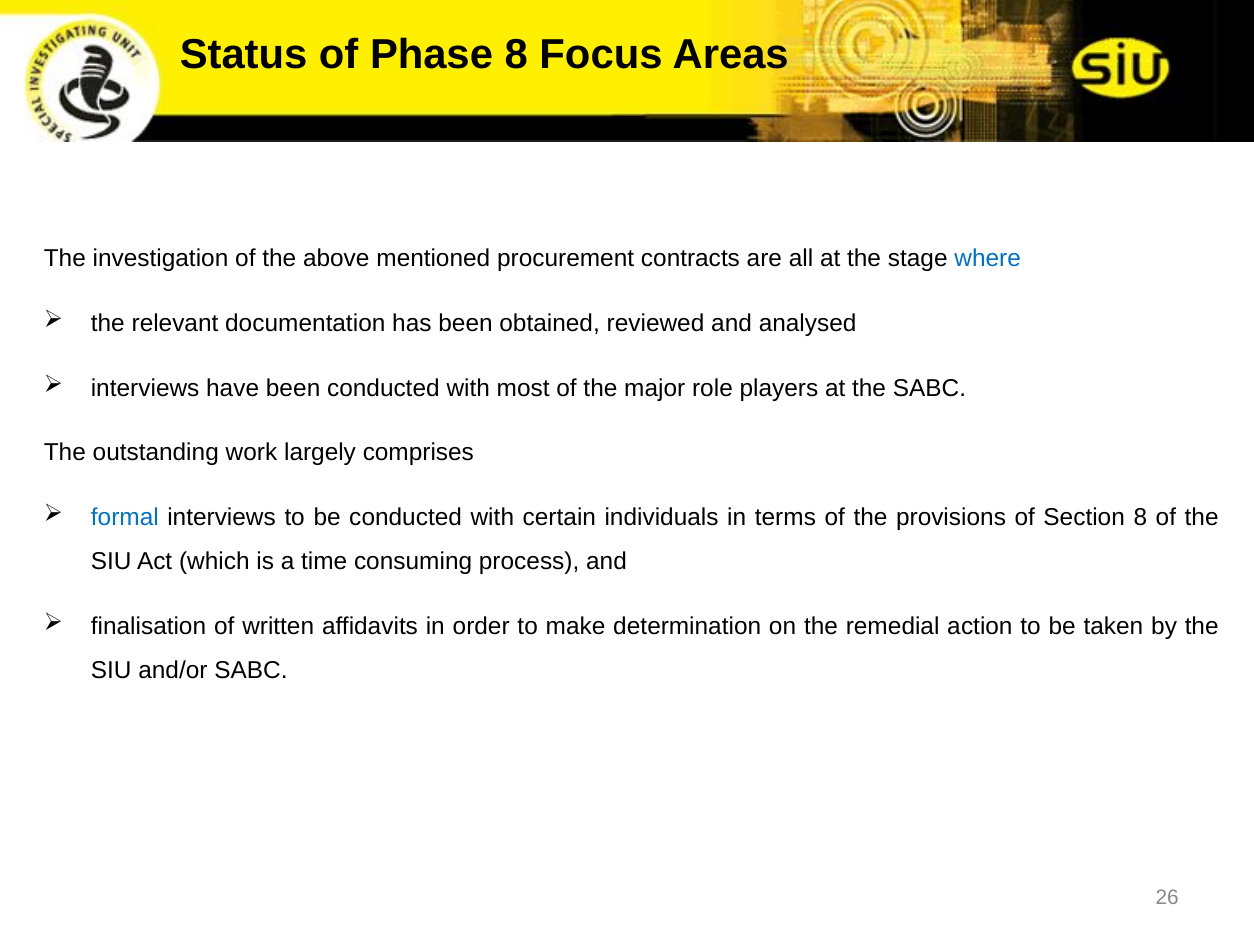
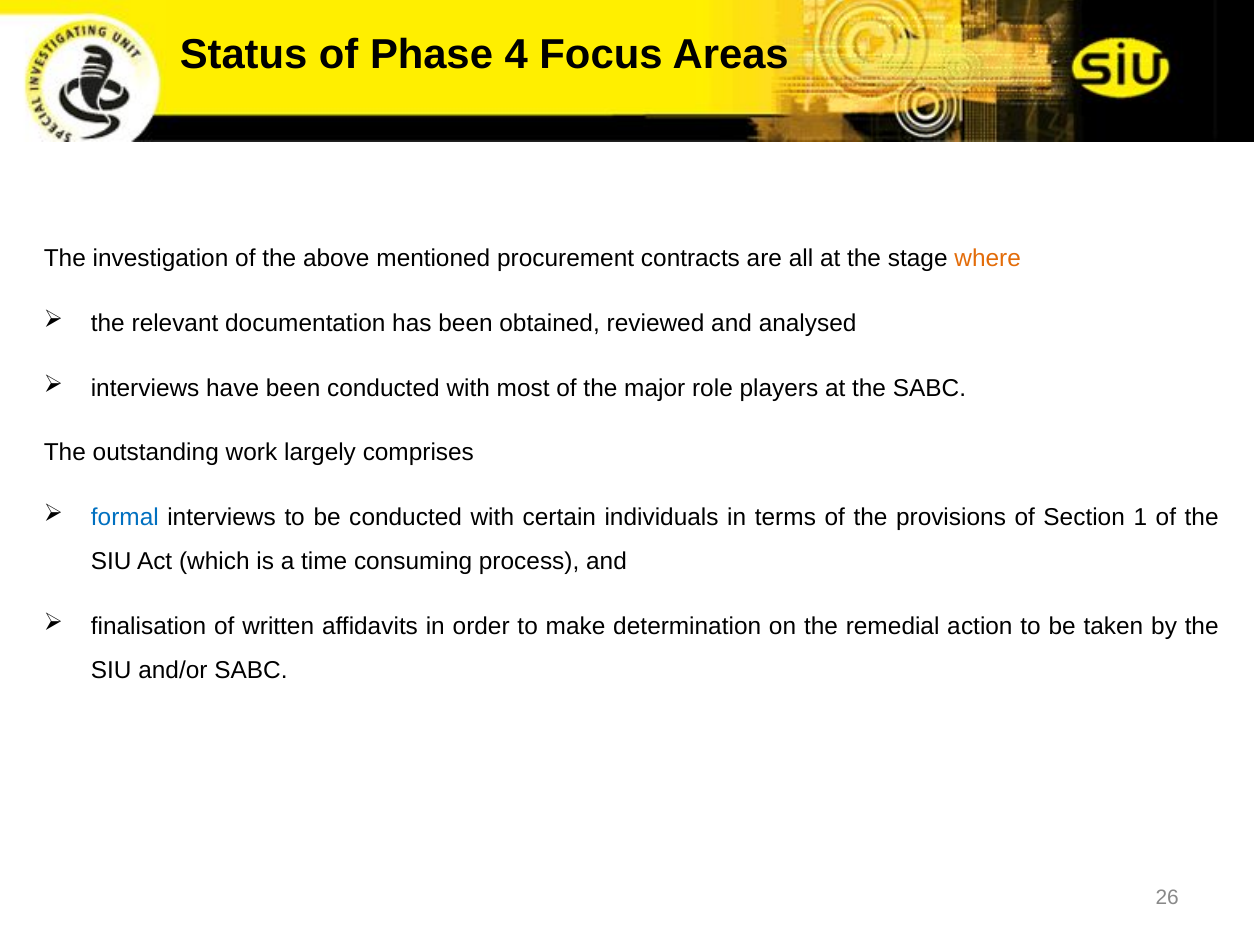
Phase 8: 8 -> 4 (516, 55)
where colour: blue -> orange (988, 259)
Section 8: 8 -> 1 (1140, 518)
